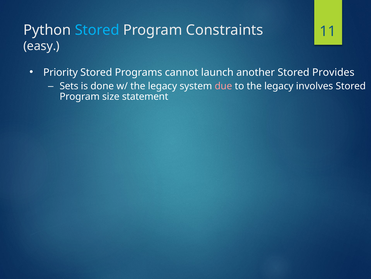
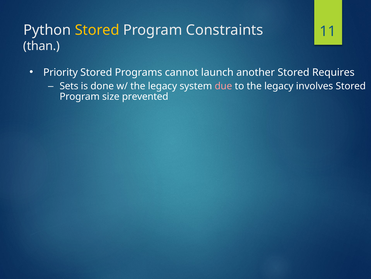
Stored colour: light blue -> yellow (97, 30)
easy: easy -> than (42, 46)
Provides: Provides -> Requires (333, 72)
statement: statement -> prevented (145, 96)
